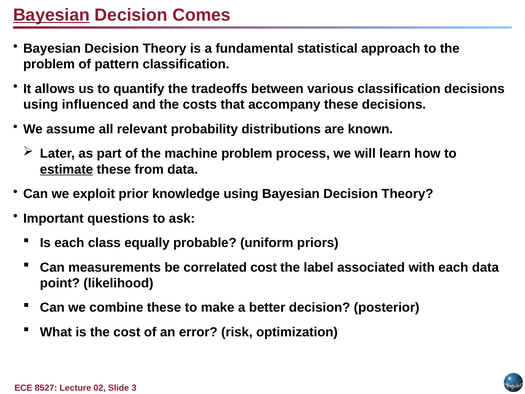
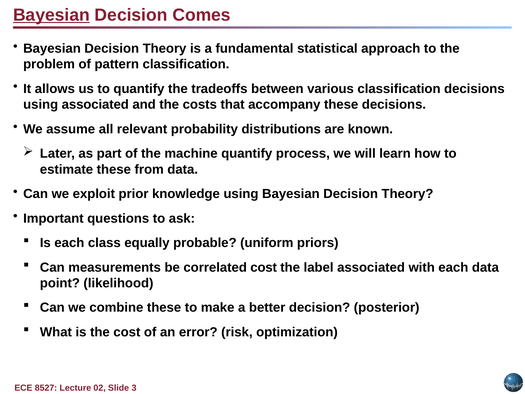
using influenced: influenced -> associated (95, 104)
machine problem: problem -> quantify (247, 153)
estimate underline: present -> none (66, 169)
